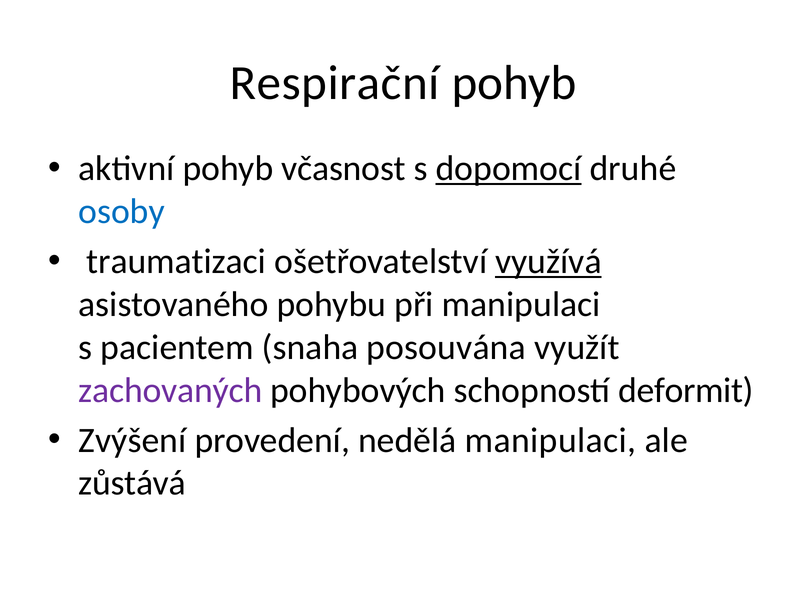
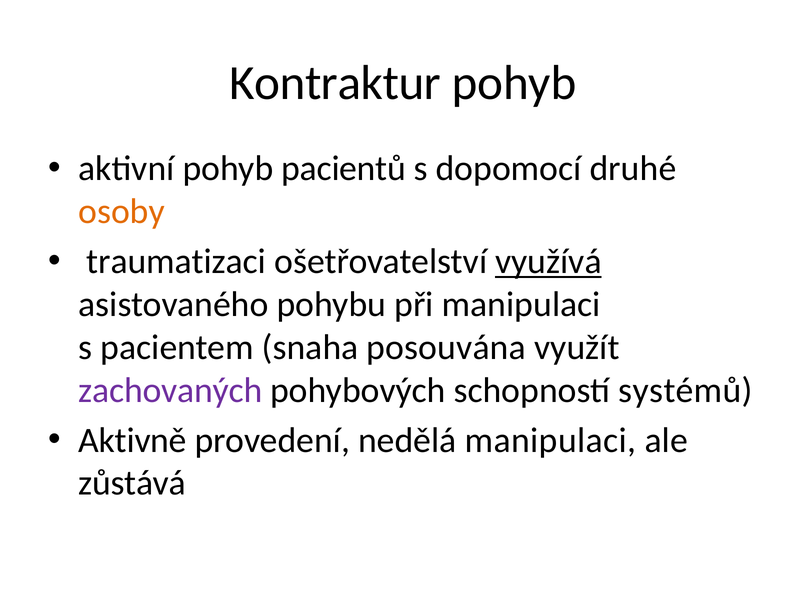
Respirační: Respirační -> Kontraktur (335, 83)
včasnost: včasnost -> pacientů (344, 169)
dopomocí underline: present -> none (509, 169)
osoby colour: blue -> orange (122, 212)
deformit: deformit -> systémů (686, 390)
Zvýšení: Zvýšení -> Aktivně (133, 440)
